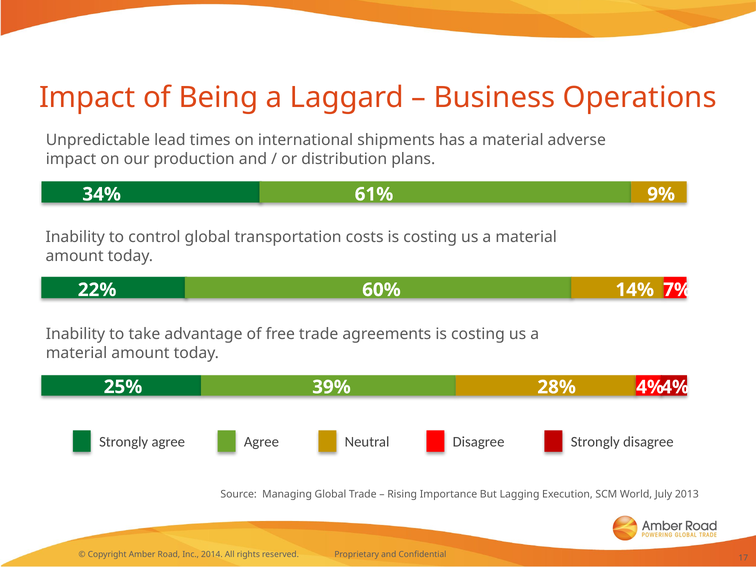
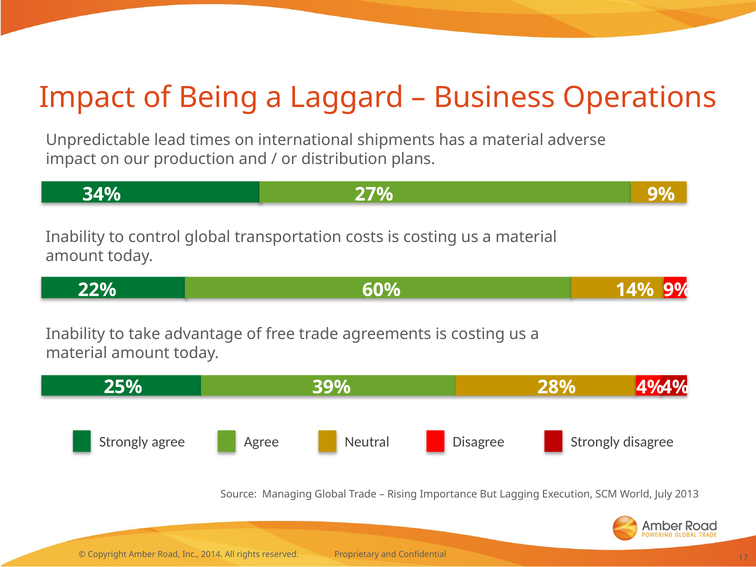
61%: 61% -> 27% (374, 194)
14% 7%: 7% -> 9% (677, 290)
